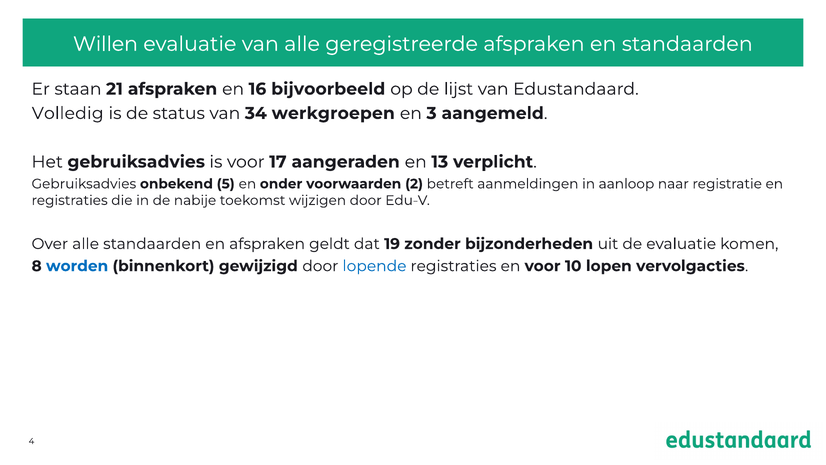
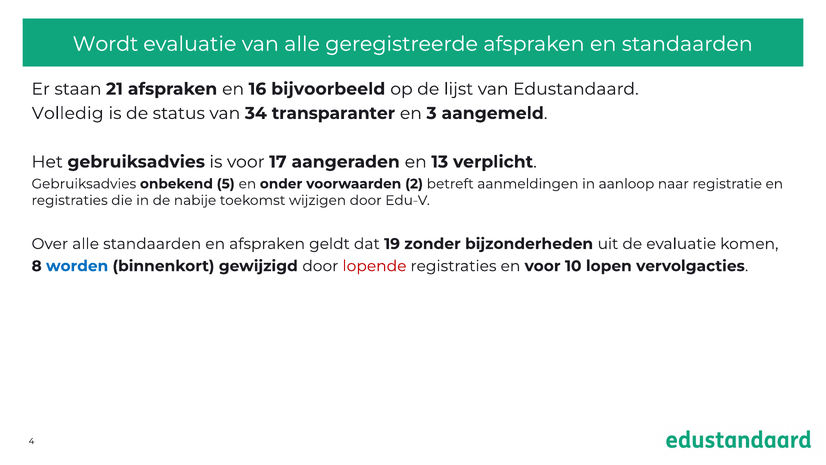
Willen: Willen -> Wordt (105, 44)
werkgroepen: werkgroepen -> transparanter (333, 113)
lopende colour: blue -> red (374, 266)
